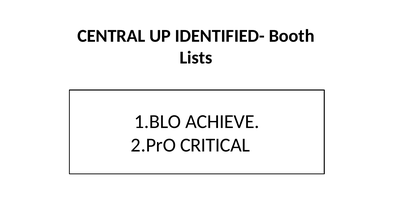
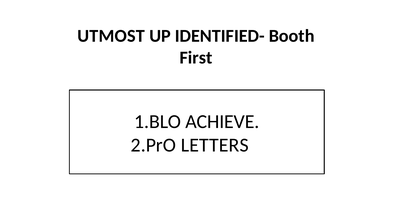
CENTRAL: CENTRAL -> UTMOST (111, 36)
Lists: Lists -> First (196, 58)
CRITICAL: CRITICAL -> LETTERS (215, 146)
